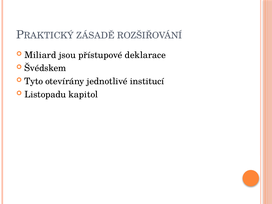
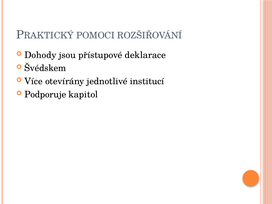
ZÁSADĚ: ZÁSADĚ -> POMOCI (95, 36)
Miliard: Miliard -> Dohody (40, 55)
Tyto: Tyto -> Více (34, 81)
Listopadu: Listopadu -> Podporuje (45, 94)
